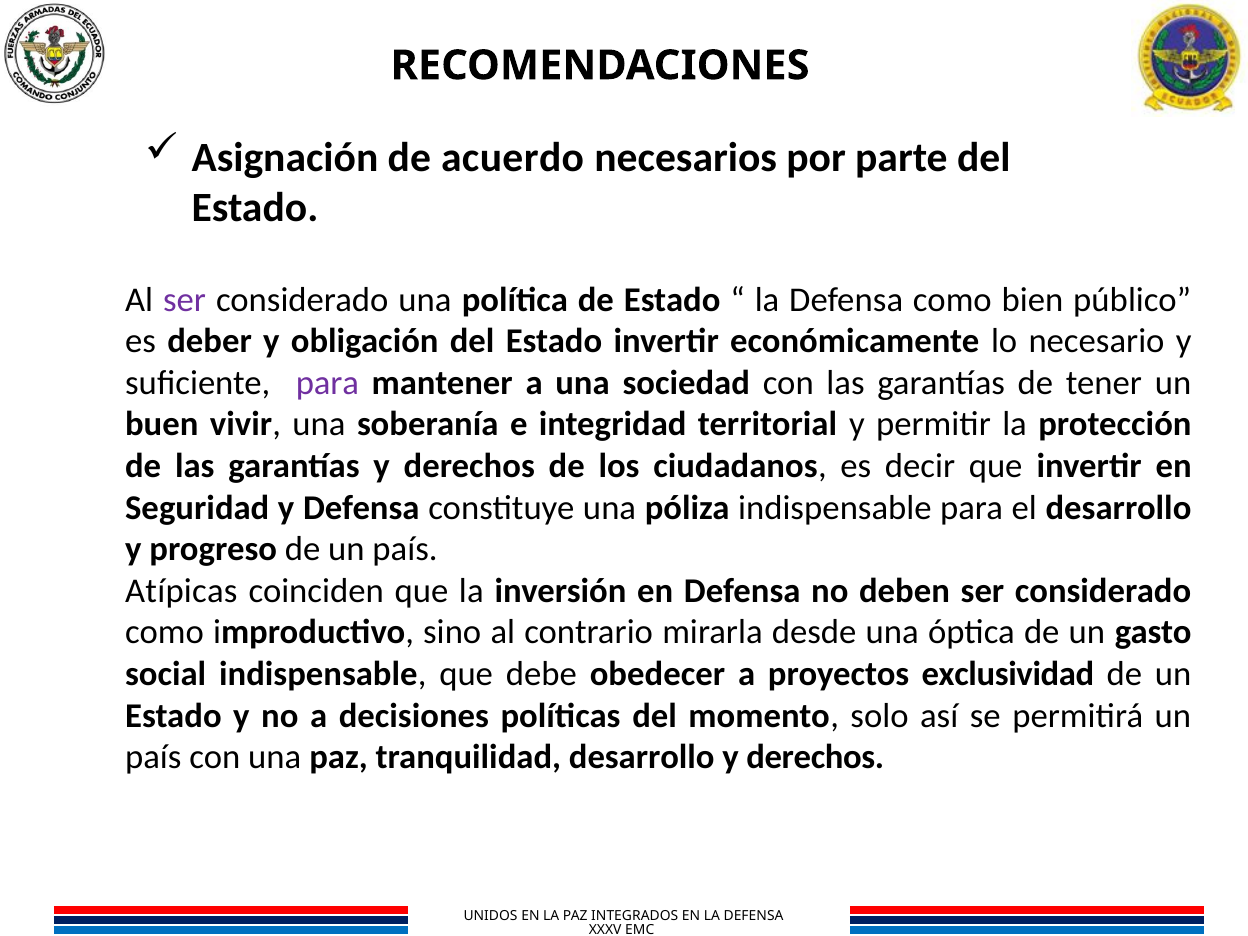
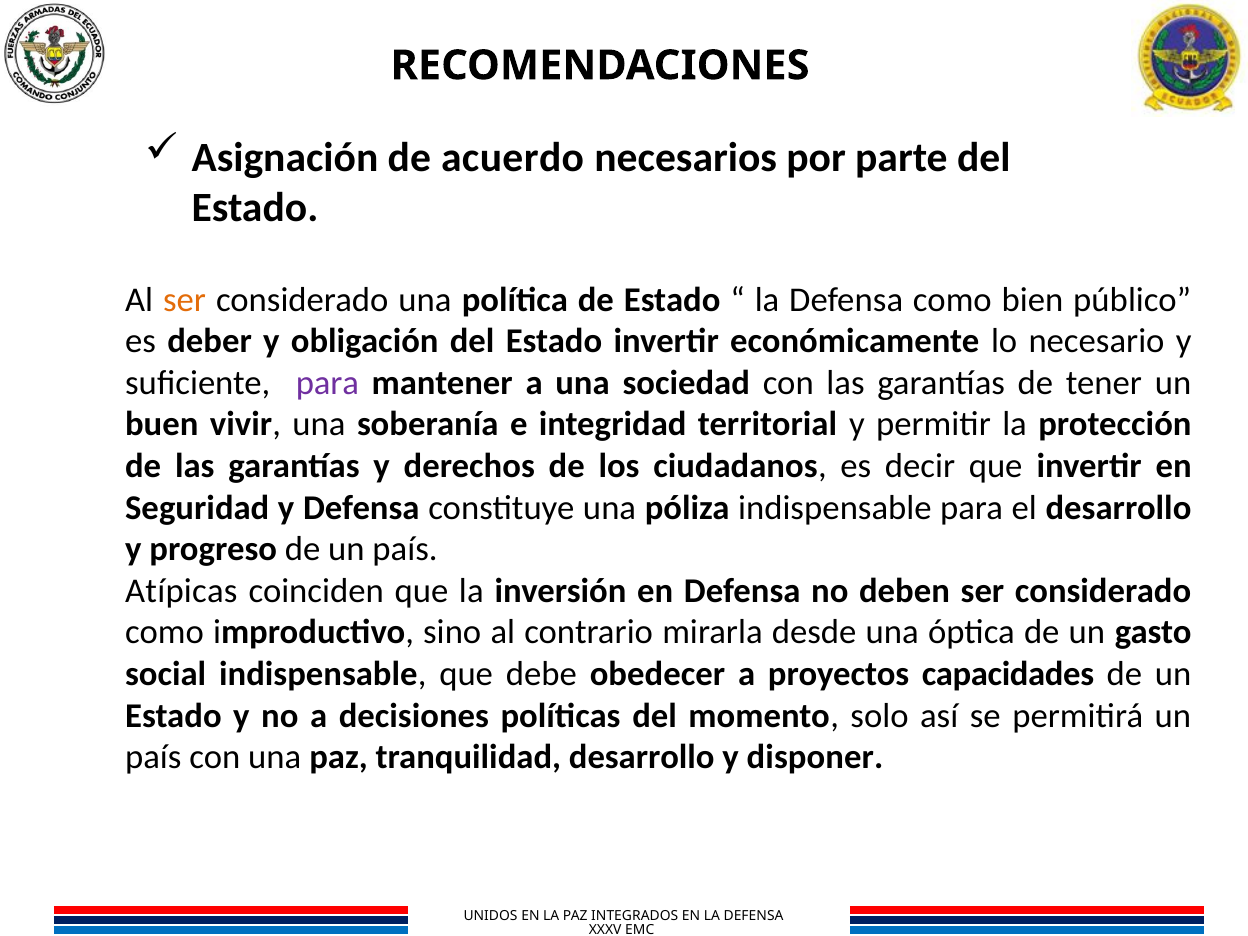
ser colour: purple -> orange (185, 300)
exclusividad: exclusividad -> capacidades (1008, 674)
desarrollo y derechos: derechos -> disponer (815, 757)
